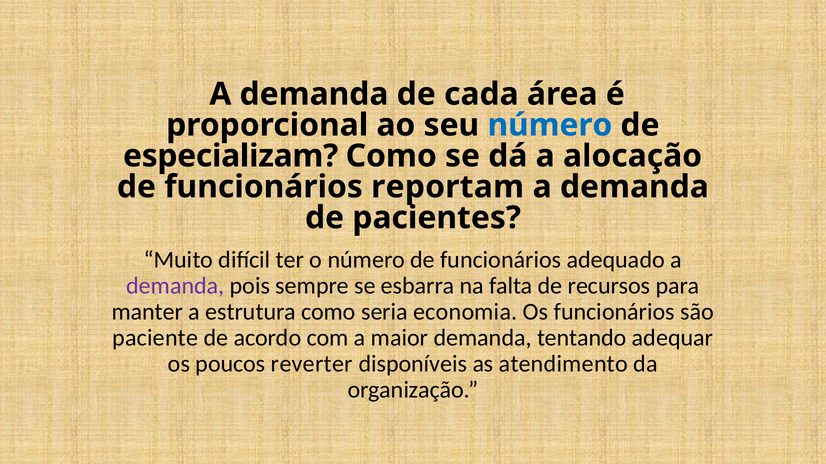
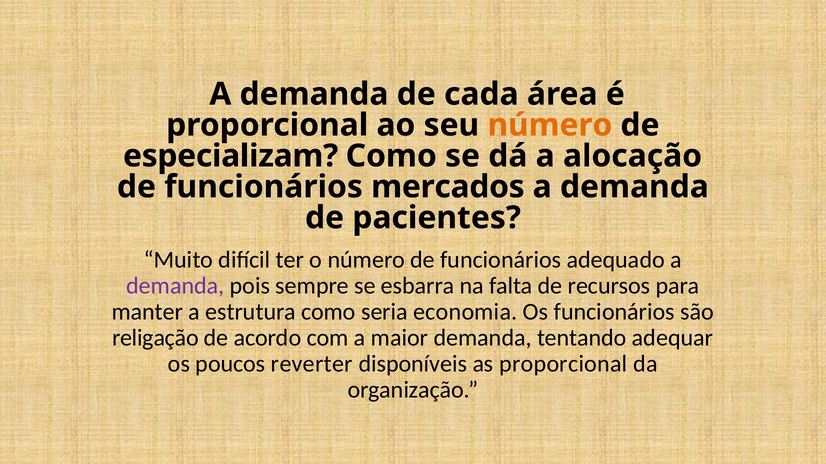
número colour: blue -> orange (550, 125)
reportam: reportam -> mercados (448, 187)
paciente: paciente -> religação (155, 338)
as atendimento: atendimento -> proporcional (563, 364)
